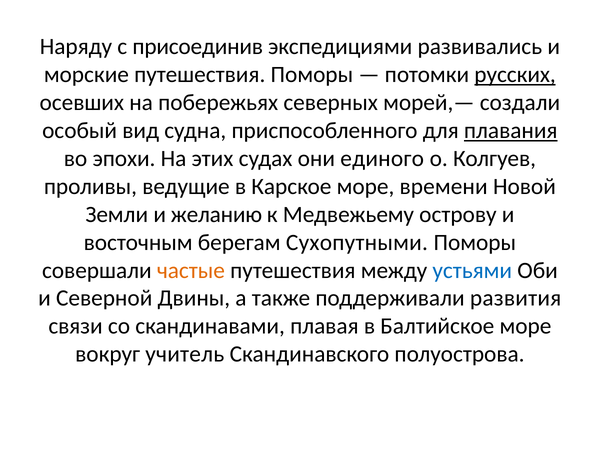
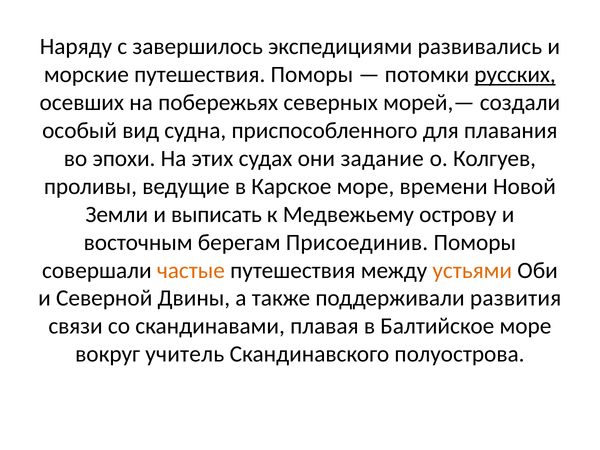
присоединив: присоединив -> завершилось (198, 47)
плавания underline: present -> none (511, 131)
единого: единого -> задание (382, 159)
желанию: желанию -> выписать (216, 214)
Сухопутными: Сухопутными -> Присоединив (357, 242)
устьями colour: blue -> orange (472, 270)
